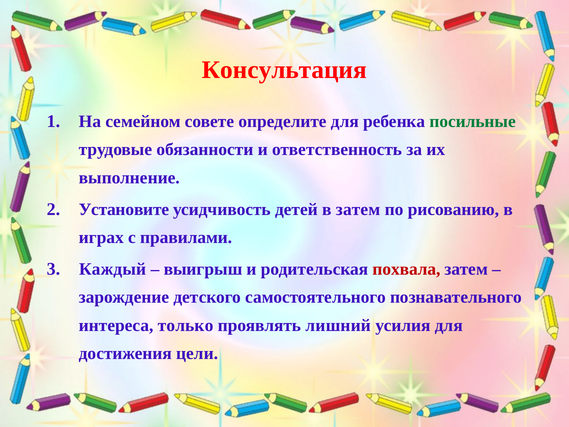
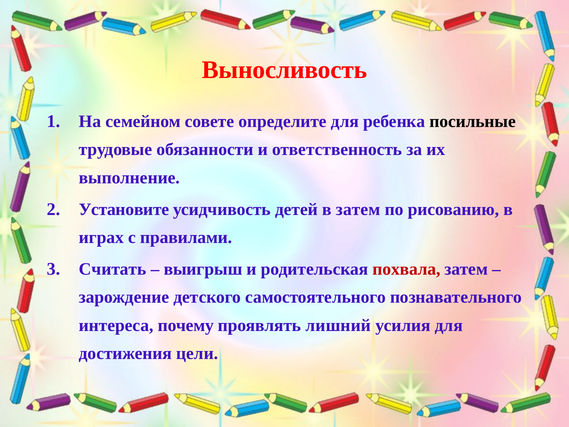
Консультация: Консультация -> Выносливость (284, 70)
посильные colour: green -> black (473, 121)
Каждый: Каждый -> Считать (113, 269)
только: только -> почему (186, 325)
